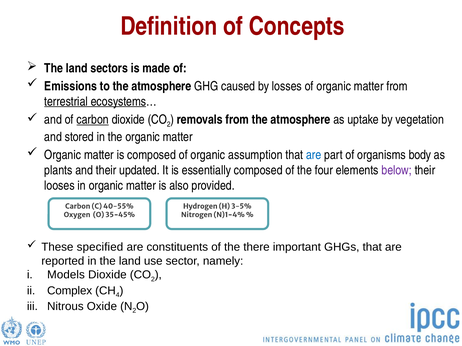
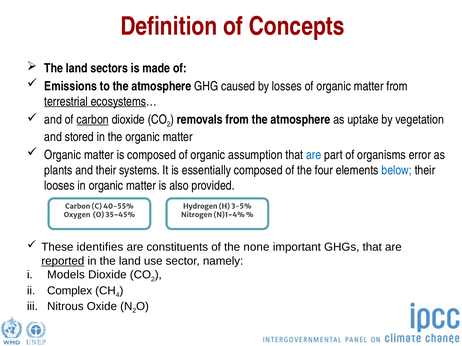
body: body -> error (420, 155)
updated: updated -> systems (139, 171)
below colour: purple -> blue (397, 171)
specified: specified -> identifies (100, 247)
there: there -> none (256, 247)
reported underline: none -> present (63, 261)
